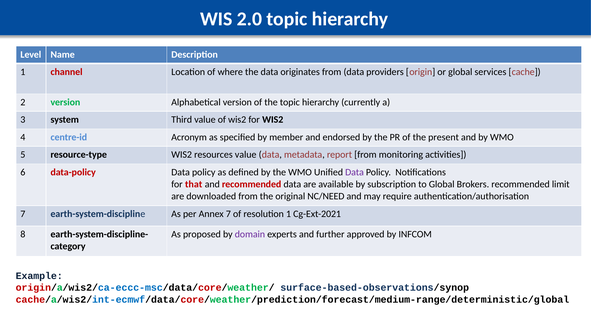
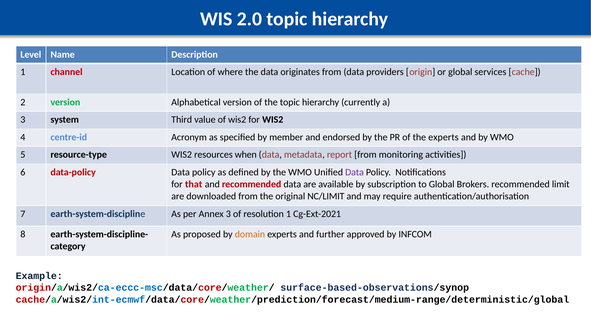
the present: present -> experts (443, 137)
resources value: value -> when (246, 155)
NC/NEED: NC/NEED -> NC/LIMIT (326, 196)
Annex 7: 7 -> 3 (228, 214)
domain colour: purple -> orange (250, 235)
